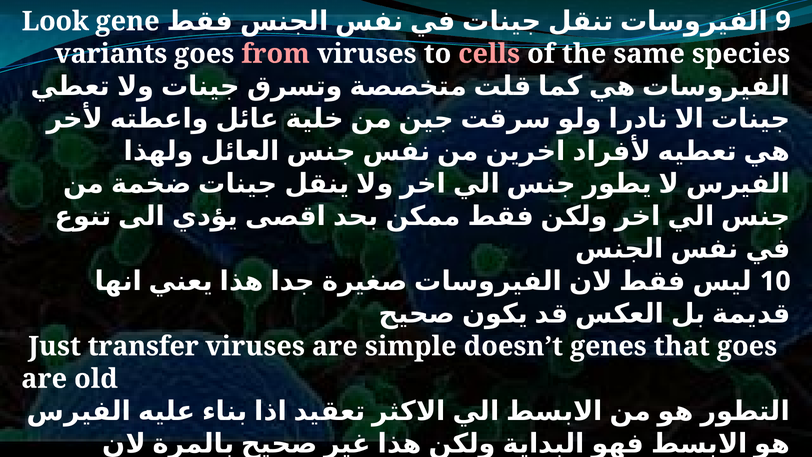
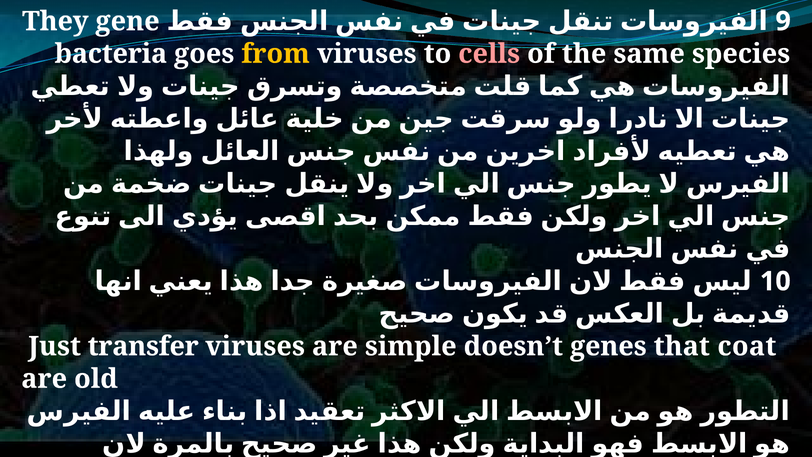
Look: Look -> They (55, 21)
variants: variants -> bacteria (111, 54)
from colour: pink -> yellow (276, 54)
that goes: goes -> coat (747, 346)
